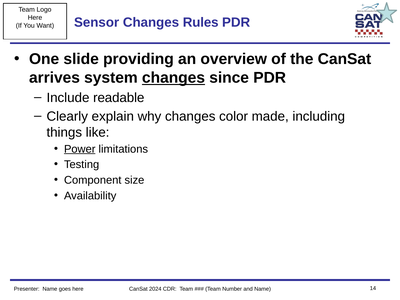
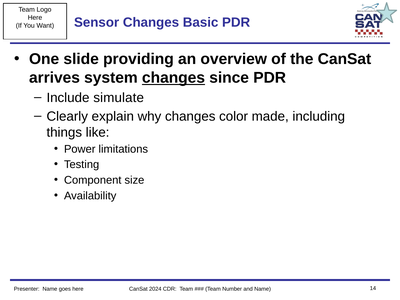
Rules: Rules -> Basic (201, 23)
readable: readable -> simulate (119, 98)
Power underline: present -> none (80, 149)
